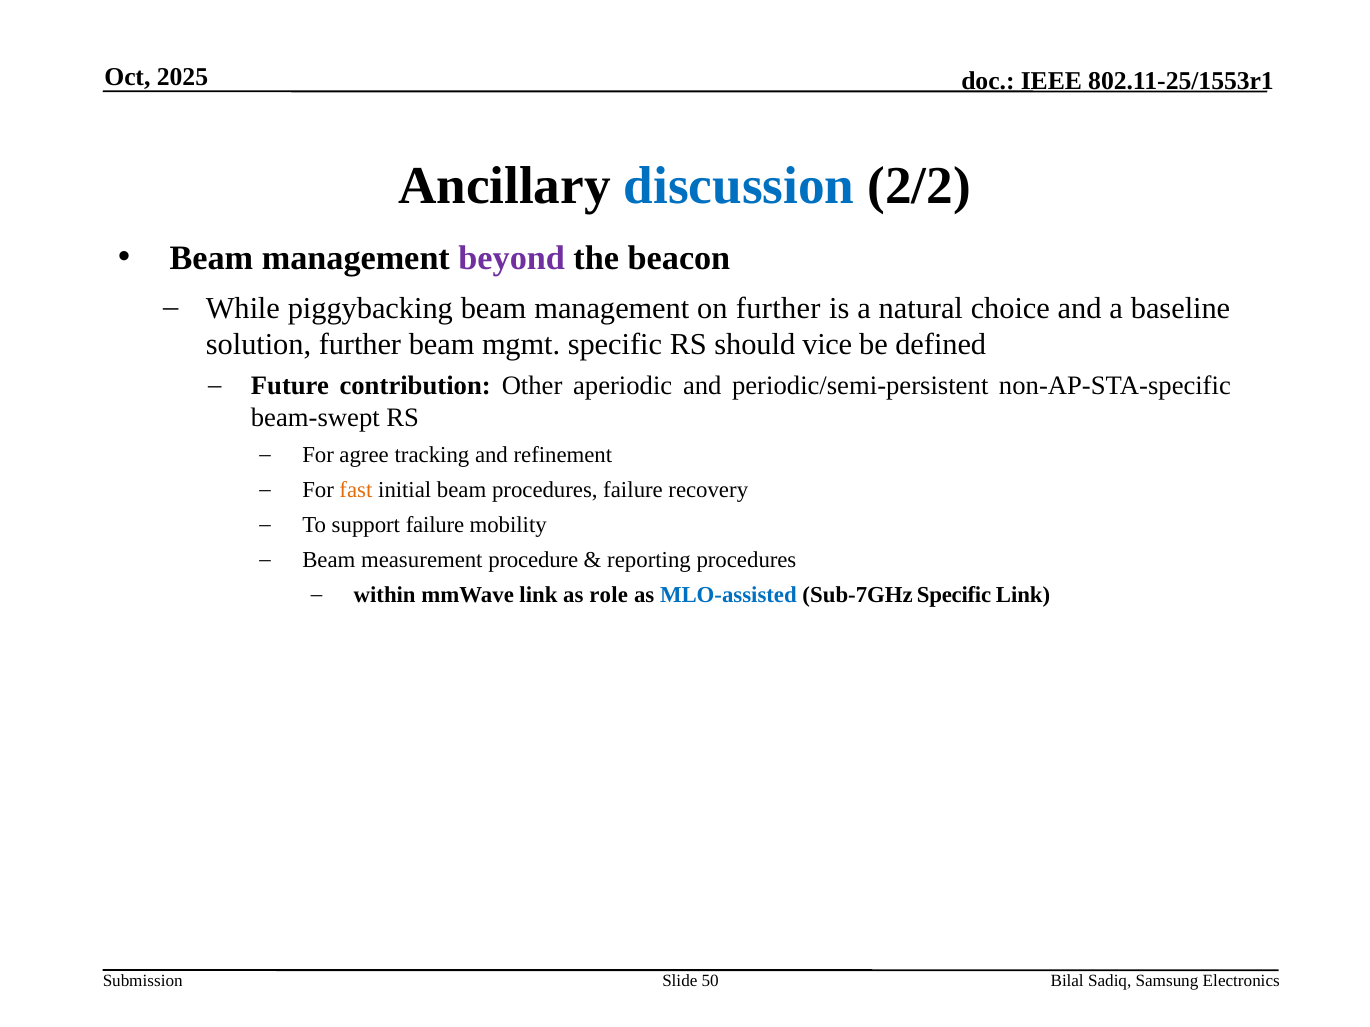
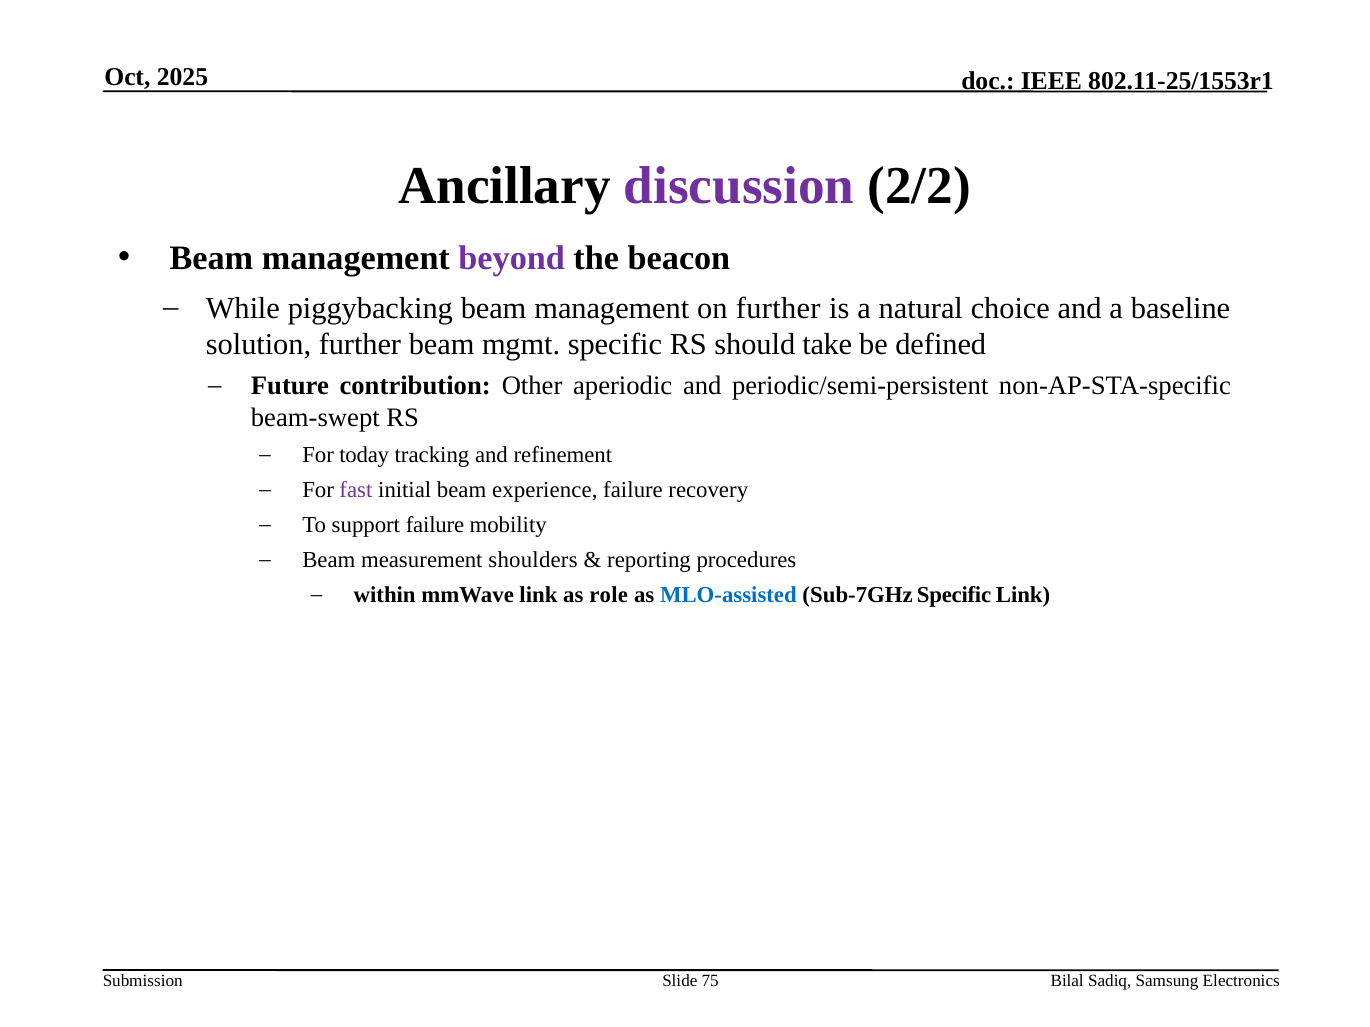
discussion colour: blue -> purple (739, 186)
vice: vice -> take (827, 345)
agree: agree -> today (364, 455)
fast colour: orange -> purple (356, 490)
beam procedures: procedures -> experience (545, 490)
procedure: procedure -> shoulders (533, 560)
50: 50 -> 75 (710, 982)
